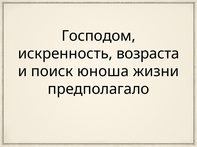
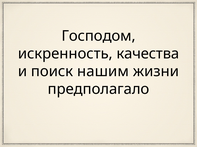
возраста: возраста -> качества (148, 54)
юноша: юноша -> нашим (103, 72)
